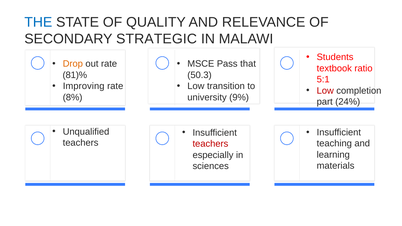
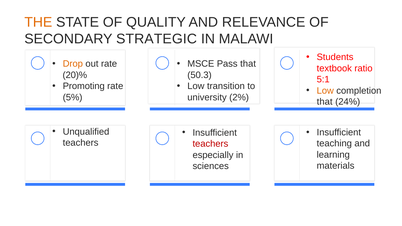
THE colour: blue -> orange (38, 22)
81)%: 81)% -> 20)% (75, 75)
Improving: Improving -> Promoting (84, 86)
Low colour: red -> orange (325, 91)
8%: 8% -> 5% (73, 97)
9%: 9% -> 2% (239, 97)
part: part -> that (325, 102)
